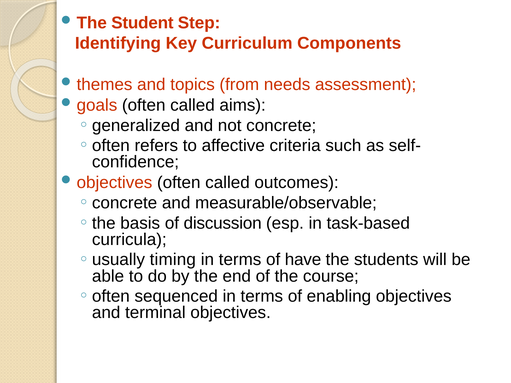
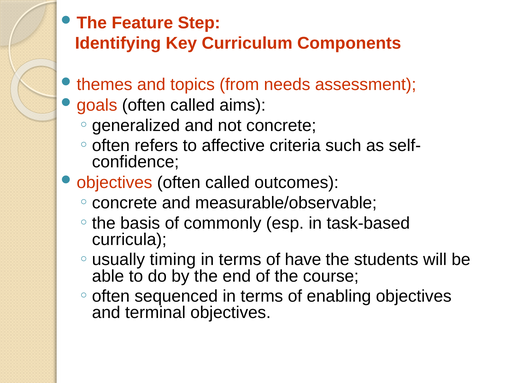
Student: Student -> Feature (142, 23)
discussion: discussion -> commonly (223, 223)
